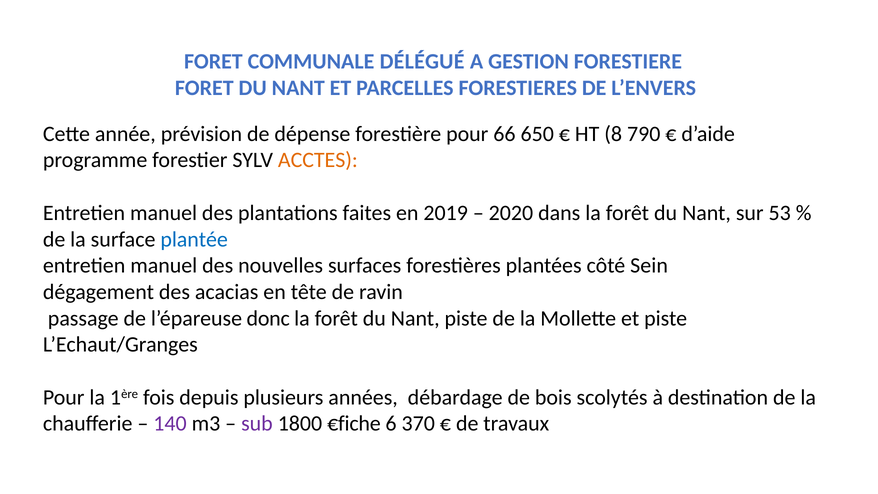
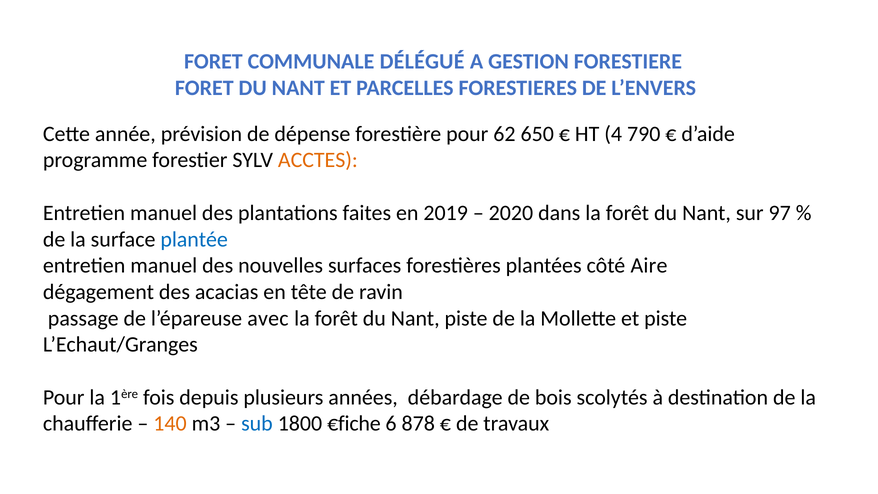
66: 66 -> 62 (504, 134)
8: 8 -> 4 (613, 134)
53: 53 -> 97 (780, 213)
Sein: Sein -> Aire (649, 266)
donc: donc -> avec (268, 318)
140 colour: purple -> orange (170, 424)
sub colour: purple -> blue (257, 424)
370: 370 -> 878 (418, 424)
